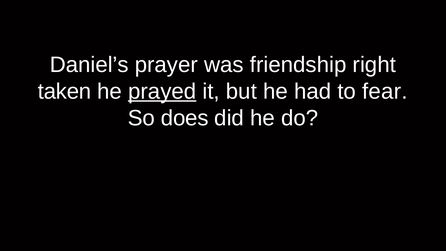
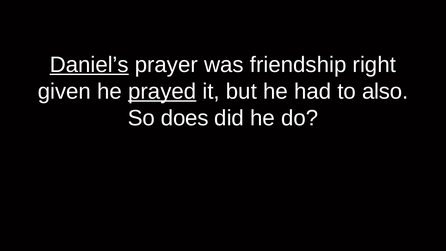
Daniel’s underline: none -> present (89, 65)
taken: taken -> given (64, 91)
fear: fear -> also (385, 91)
